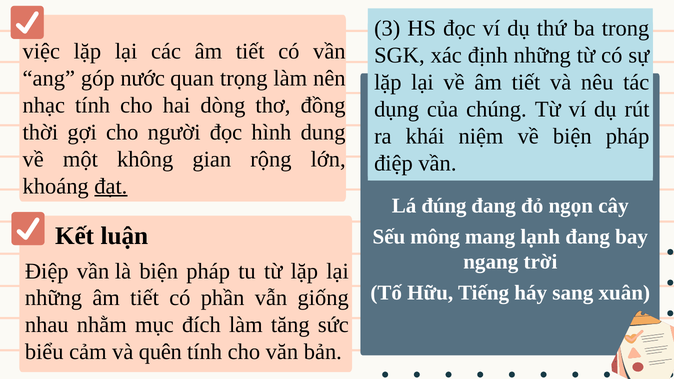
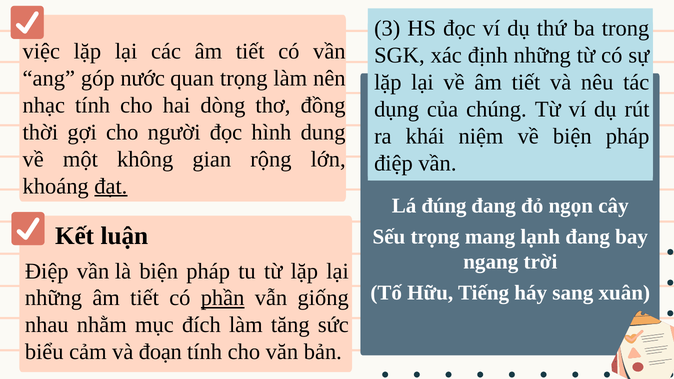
Sếu mông: mông -> trọng (435, 237)
phần underline: none -> present (223, 298)
quên: quên -> đoạn (160, 352)
